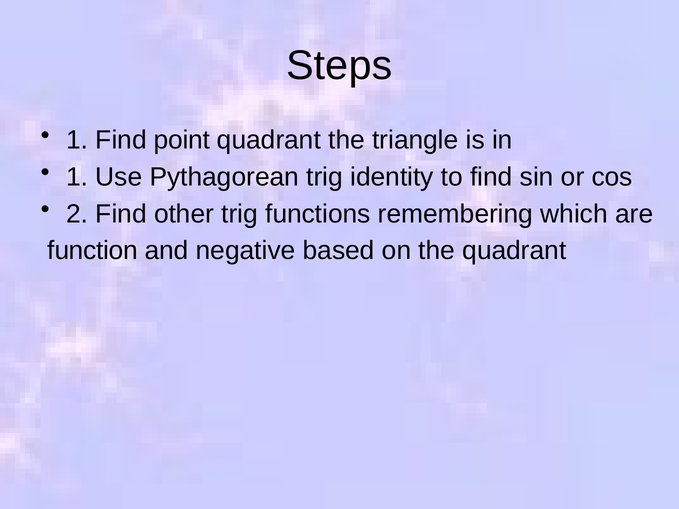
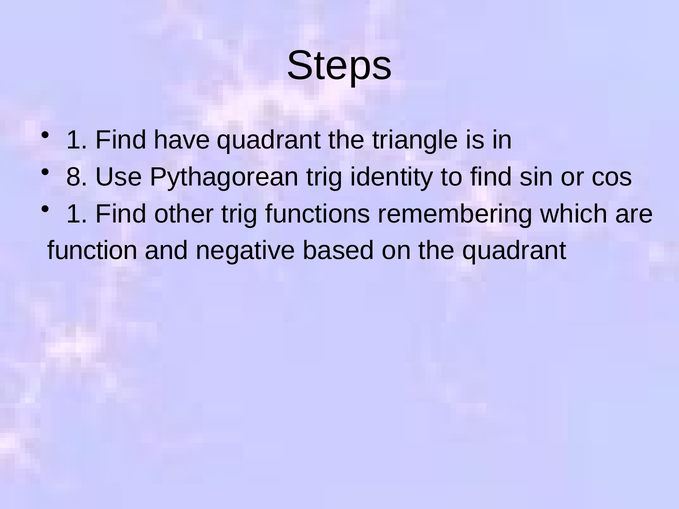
point: point -> have (182, 140)
1: 1 -> 8 (77, 177)
2: 2 -> 1 (77, 214)
